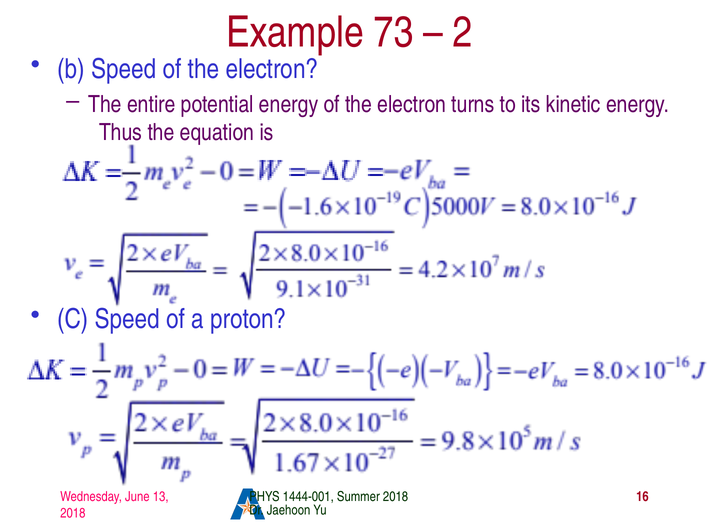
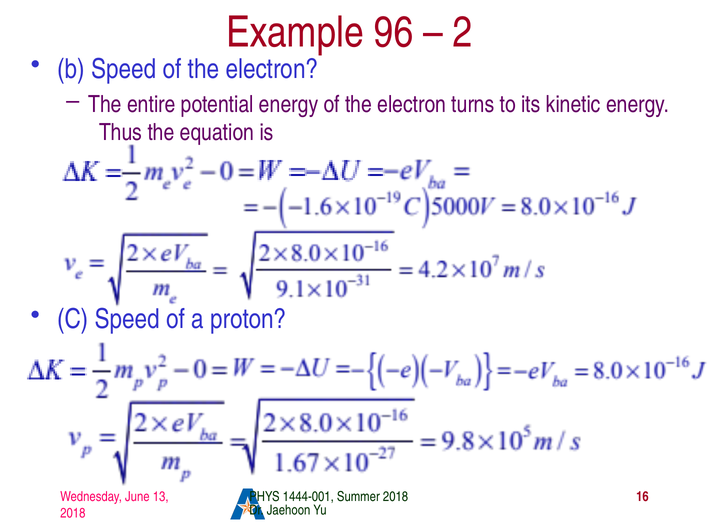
73: 73 -> 96 (394, 33)
